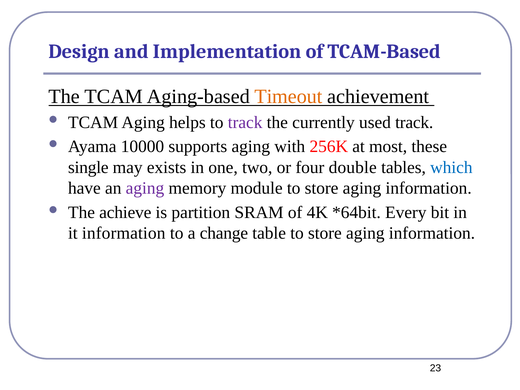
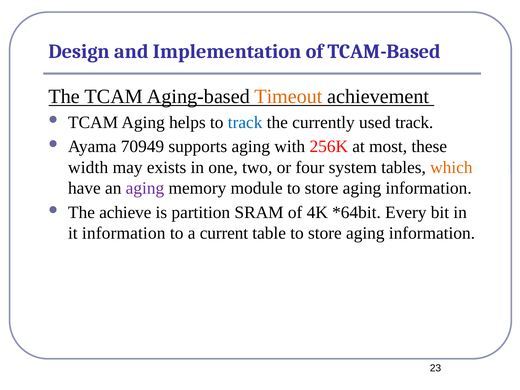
track colour: purple -> blue (245, 122)
10000: 10000 -> 70949 (142, 147)
single: single -> width (88, 167)
double: double -> system (353, 167)
which colour: blue -> orange (451, 167)
change: change -> current (224, 233)
